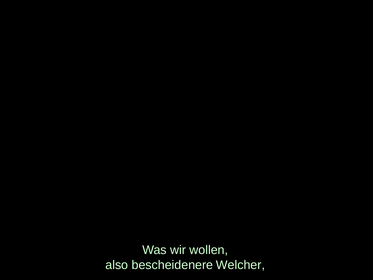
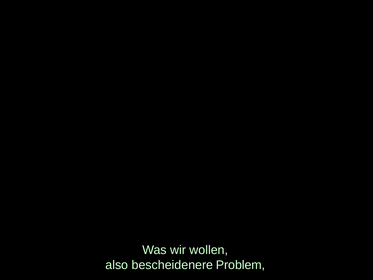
Welcher: Welcher -> Problem (241, 265)
